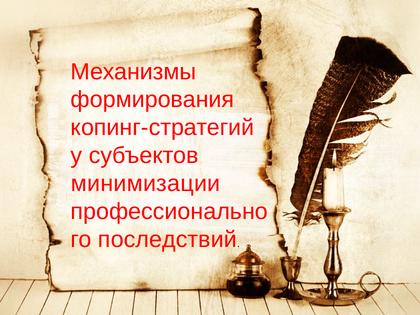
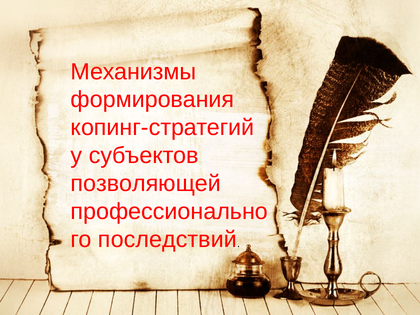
минимизации: минимизации -> позволяющей (146, 184)
